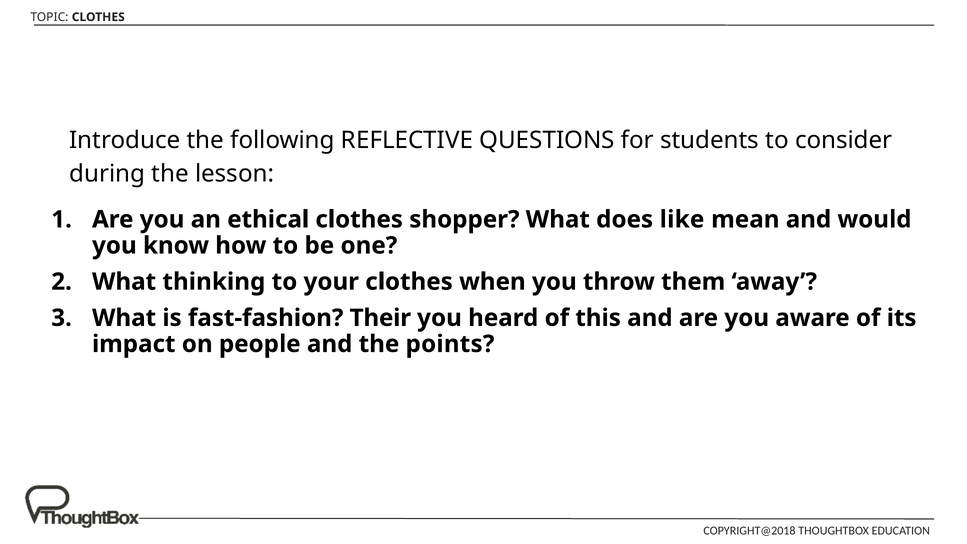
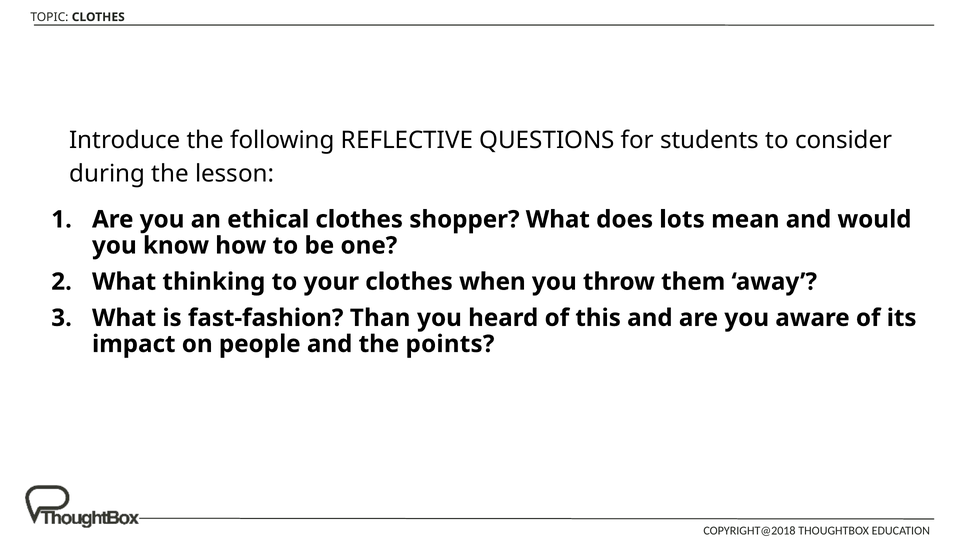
like: like -> lots (682, 219)
Their: Their -> Than (380, 318)
